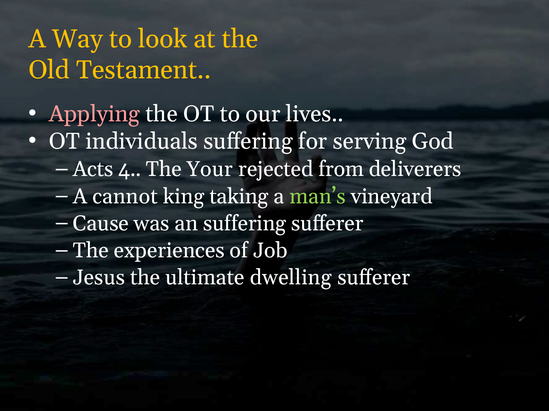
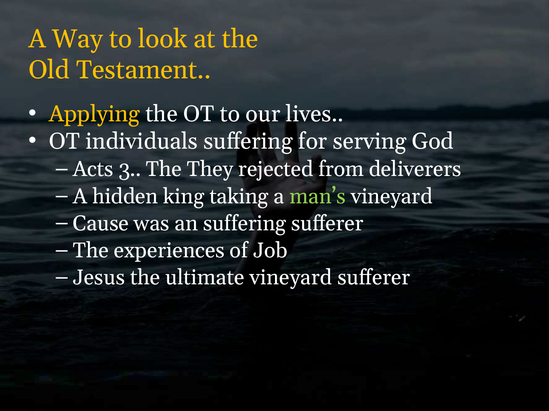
Applying colour: pink -> yellow (94, 114)
4: 4 -> 3 (130, 170)
Your: Your -> They (210, 170)
cannot: cannot -> hidden (125, 197)
ultimate dwelling: dwelling -> vineyard (291, 278)
